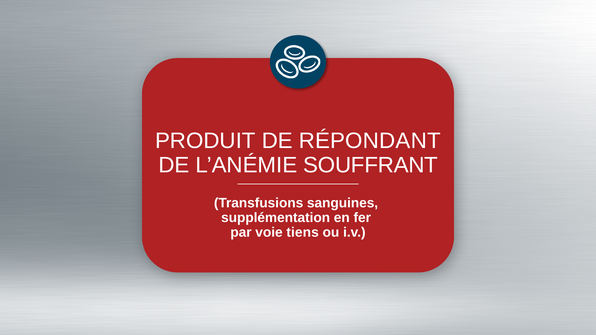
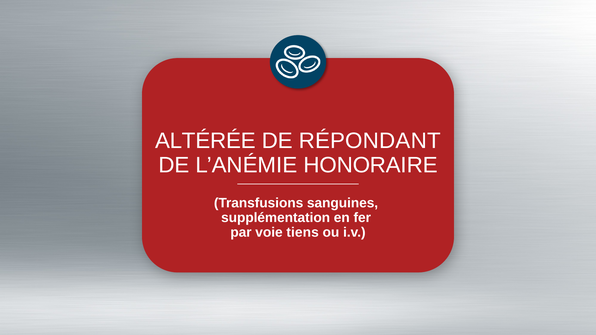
PRODUIT: PRODUIT -> ALTÉRÉE (205, 141)
SOUFFRANT: SOUFFRANT -> HONORAIRE (371, 165)
